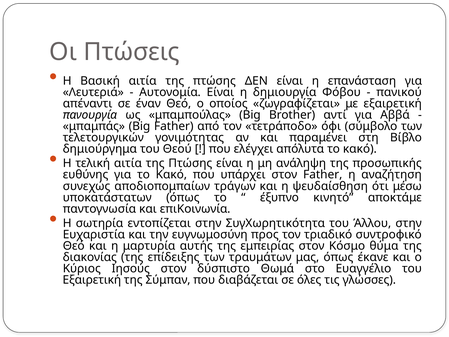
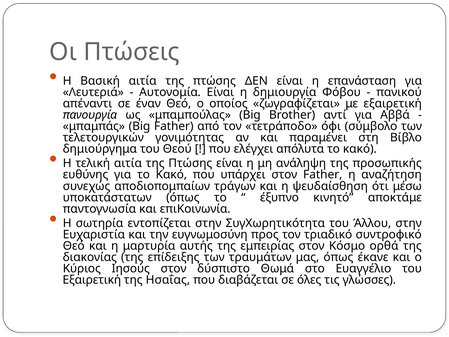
θύμα: θύμα -> ορθά (384, 246)
Σύμπαν: Σύμπαν -> Ησαΐας (168, 280)
